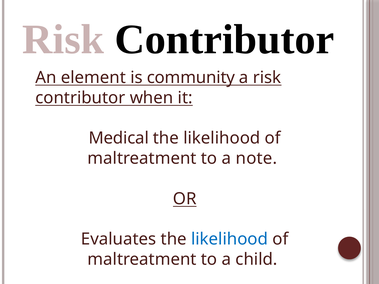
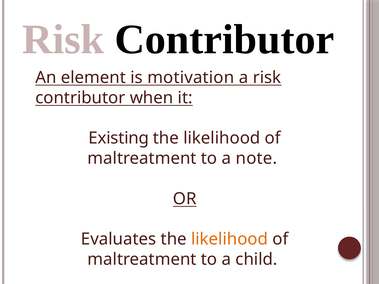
community: community -> motivation (191, 78)
Medical: Medical -> Existing (119, 138)
likelihood colour: blue -> orange (230, 239)
